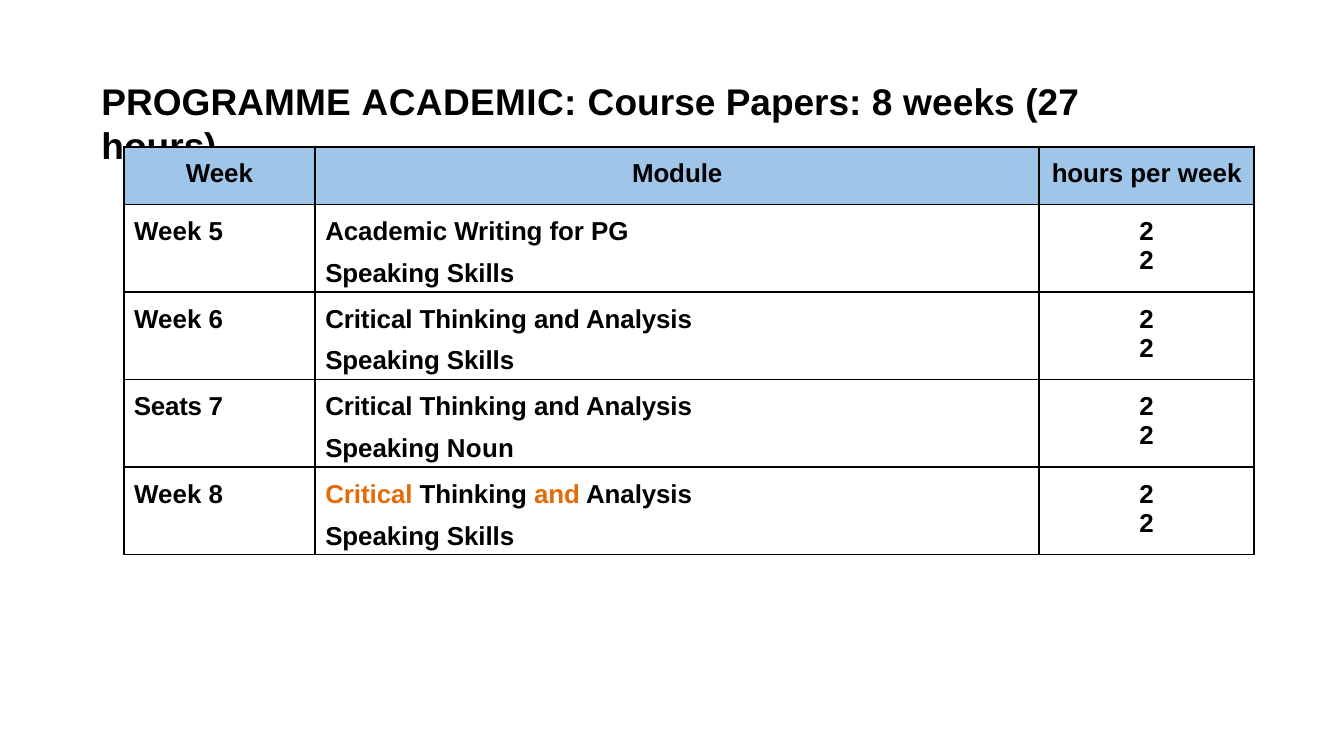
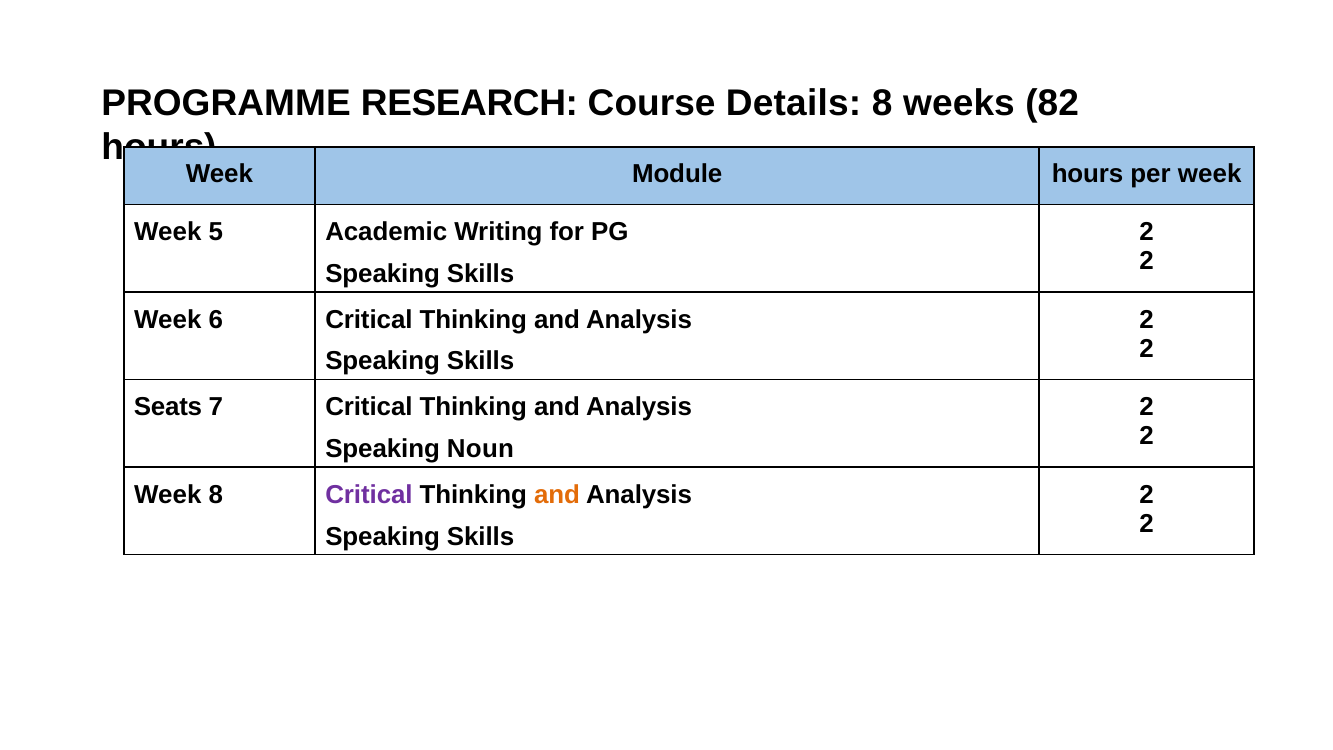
PROGRAMME ACADEMIC: ACADEMIC -> RESEARCH (469, 103)
Papers: Papers -> Details (794, 103)
27: 27 -> 82 (1052, 103)
Critical colour: orange -> purple (369, 495)
